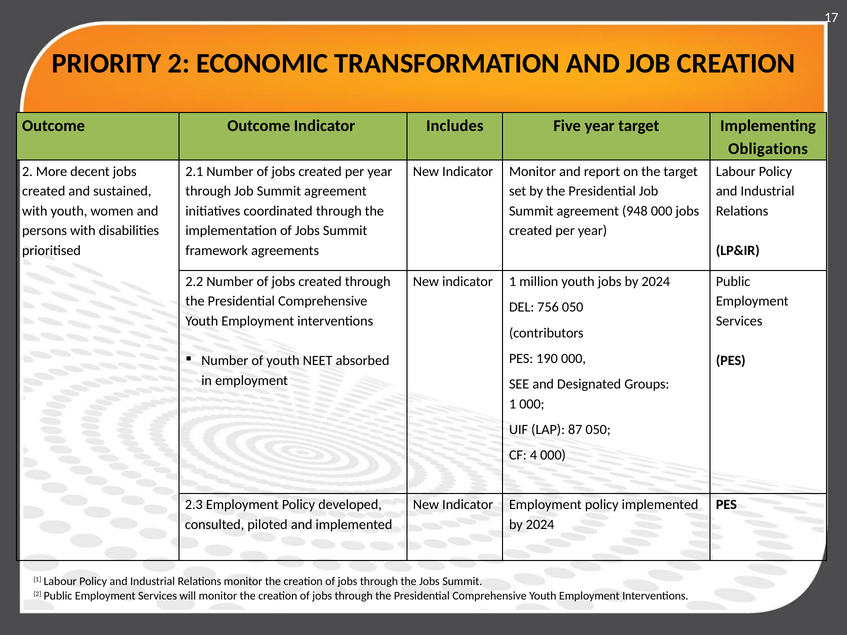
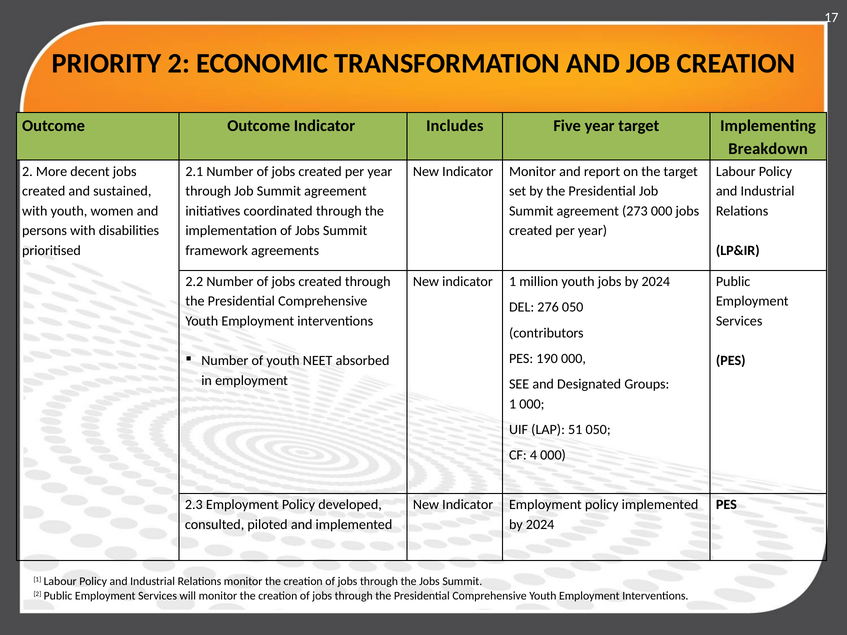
Obligations: Obligations -> Breakdown (768, 149)
948: 948 -> 273 (635, 211)
756: 756 -> 276 (548, 307)
87: 87 -> 51 (575, 430)
